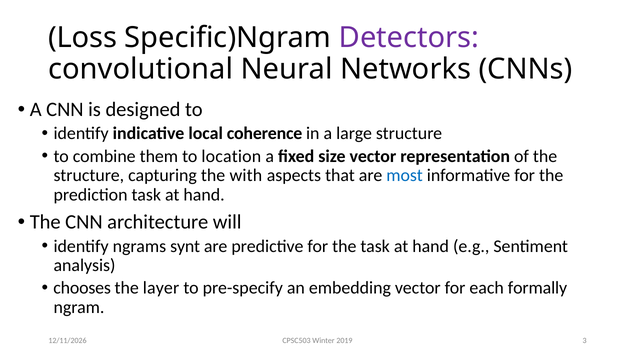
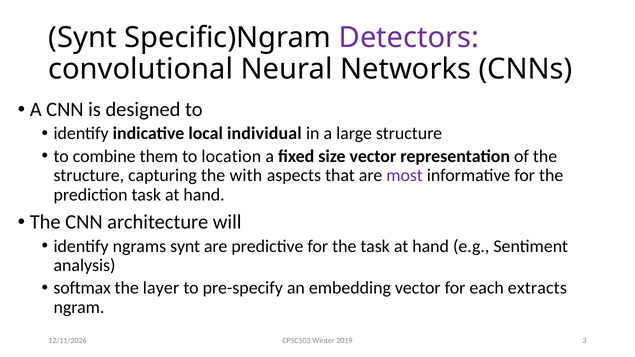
Loss: Loss -> Synt (83, 38)
coherence: coherence -> individual (264, 134)
most colour: blue -> purple (405, 176)
chooses: chooses -> softmax (82, 288)
formally: formally -> extracts (537, 288)
